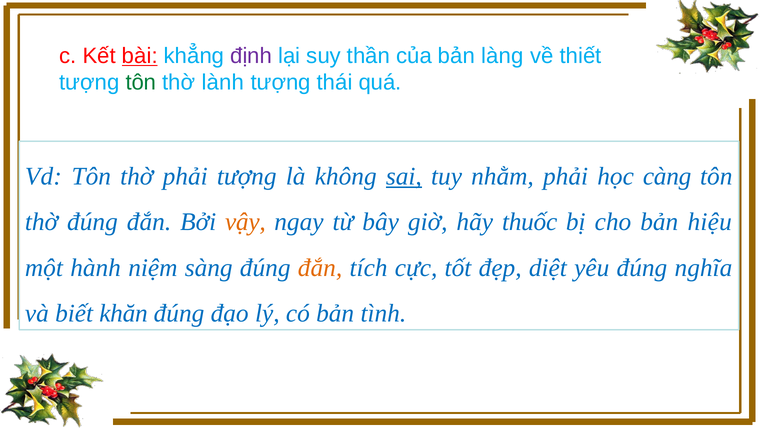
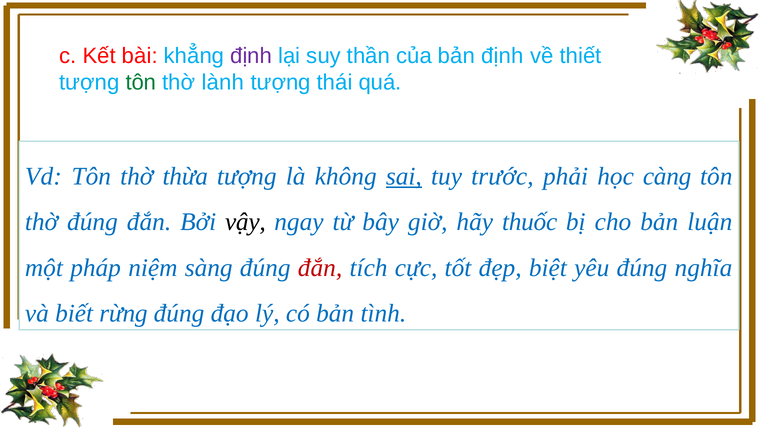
bài underline: present -> none (140, 56)
bản làng: làng -> định (502, 56)
thờ phải: phải -> thừa (185, 176)
nhằm: nhằm -> trước (502, 176)
vậy colour: orange -> black (245, 222)
hiệu: hiệu -> luận (710, 222)
hành: hành -> pháp (96, 267)
đắn colour: orange -> red (320, 267)
diệt: diệt -> biệt (548, 267)
khăn: khăn -> rừng (123, 313)
